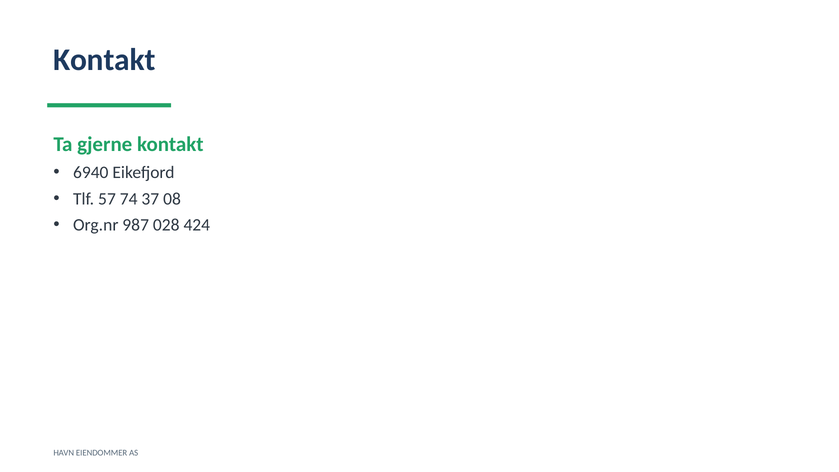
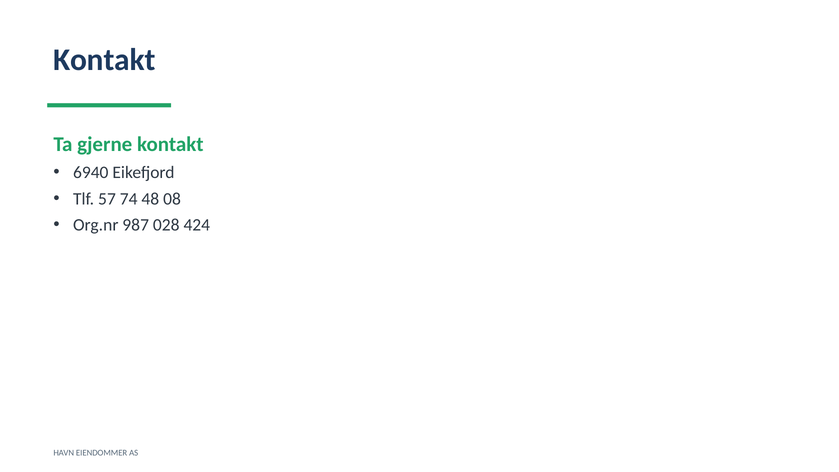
37: 37 -> 48 (150, 199)
